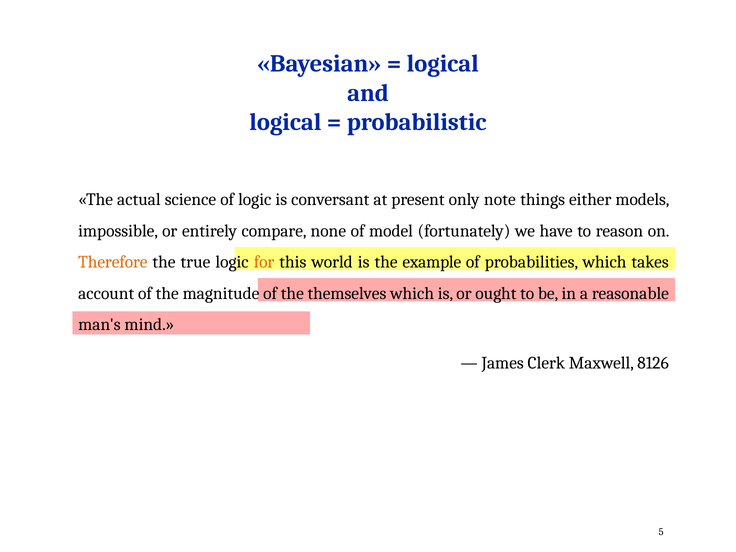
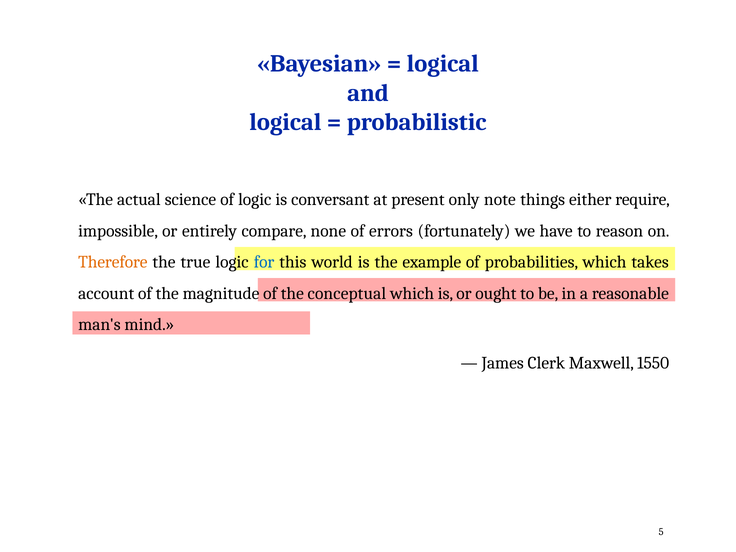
models: models -> require (643, 200)
model: model -> errors (391, 231)
for colour: orange -> blue (264, 262)
themselves: themselves -> conceptual (347, 293)
8126: 8126 -> 1550 (653, 363)
